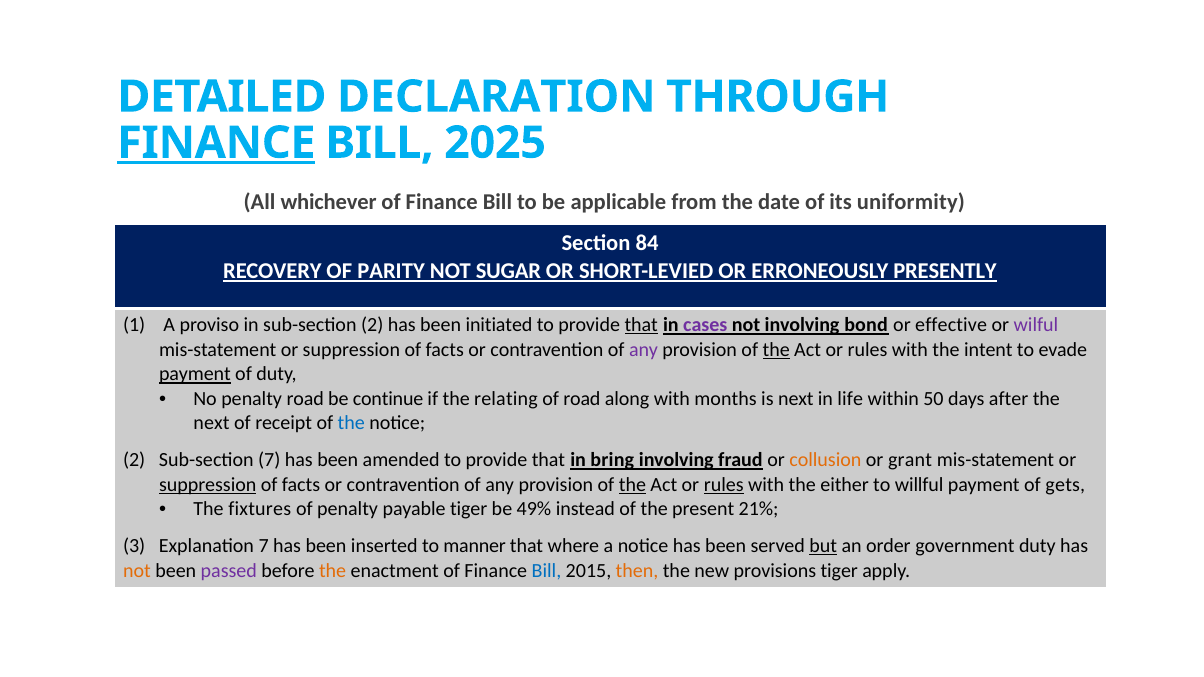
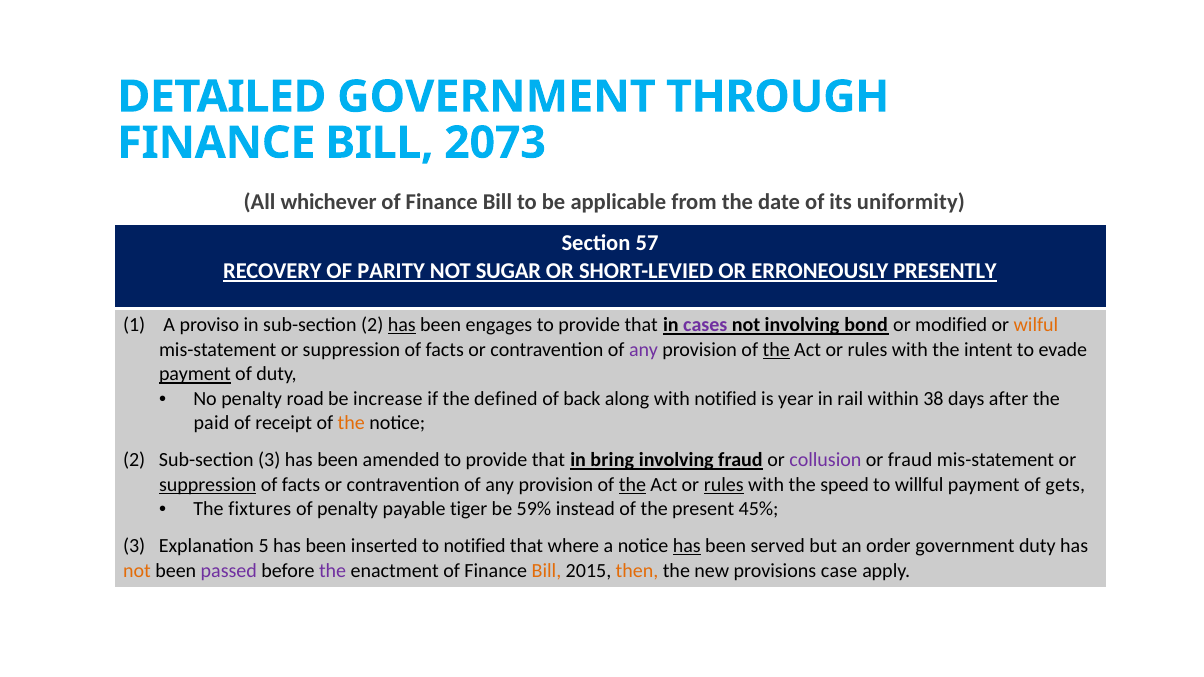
DETAILED DECLARATION: DECLARATION -> GOVERNMENT (496, 97)
FINANCE underline: present -> none (216, 143)
2025: 2025 -> 2073 (495, 143)
84: 84 -> 57 (647, 244)
has underline: none -> present (402, 325)
initiated: initiated -> engages (499, 325)
that underline: present -> none (641, 325)
effective: effective -> modified (951, 325)
wilful colour: purple -> orange (1036, 325)
continue: continue -> increase (388, 399)
relating: relating -> defined (506, 399)
of road: road -> back (582, 399)
with months: months -> notified (726, 399)
is next: next -> year (796, 399)
life: life -> rail (850, 399)
50: 50 -> 38 (933, 399)
next: next -> paid (211, 424)
the colour: blue -> orange (351, 424)
Sub-section 7: 7 -> 3 (269, 460)
collusion colour: orange -> purple (825, 460)
or grant: grant -> fraud (910, 460)
either: either -> speed (845, 485)
49%: 49% -> 59% (534, 509)
21%: 21% -> 45% (759, 509)
Explanation 7: 7 -> 5 (264, 546)
to manner: manner -> notified (475, 546)
has underline: none -> present (687, 546)
but underline: present -> none (823, 546)
the colour: orange -> purple (333, 571)
Bill colour: blue -> orange (546, 571)
provisions tiger: tiger -> case (839, 571)
